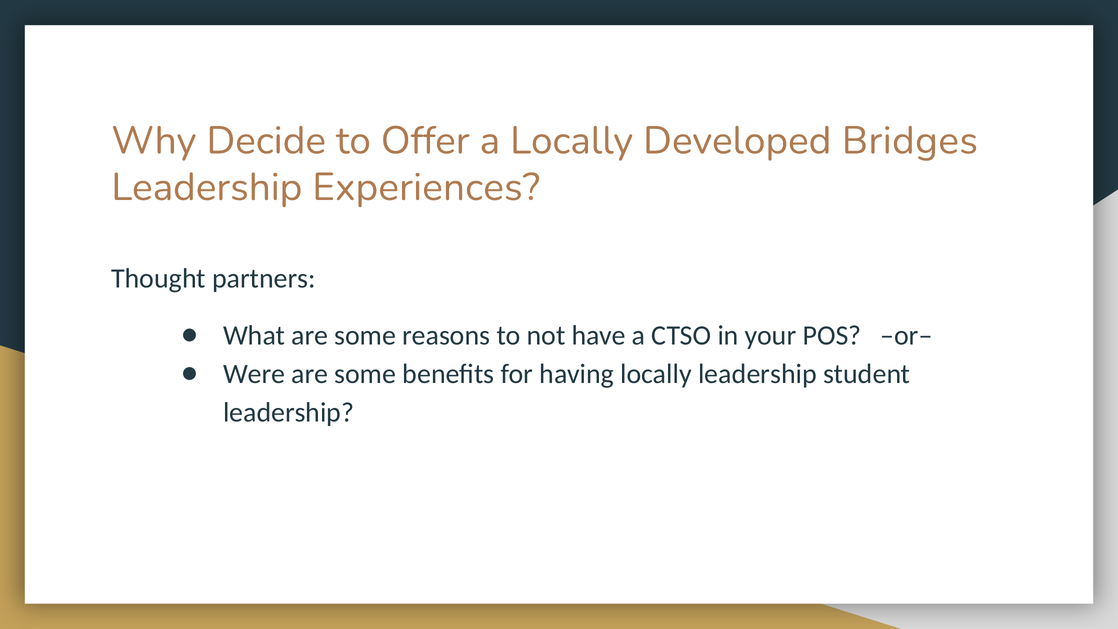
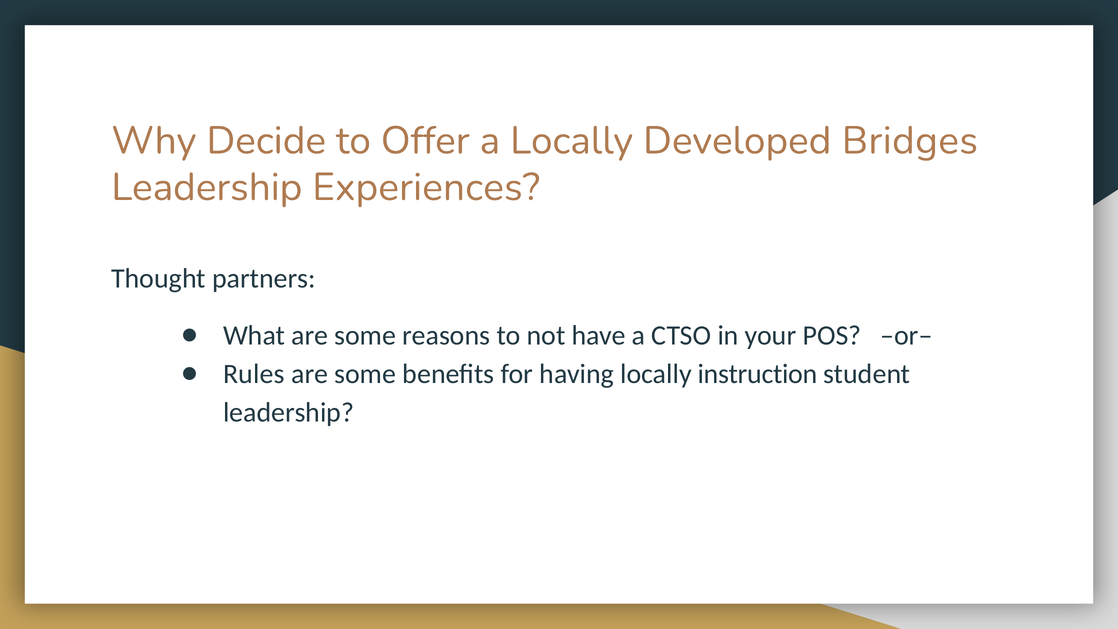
Were: Were -> Rules (254, 374)
locally leadership: leadership -> instruction (758, 374)
